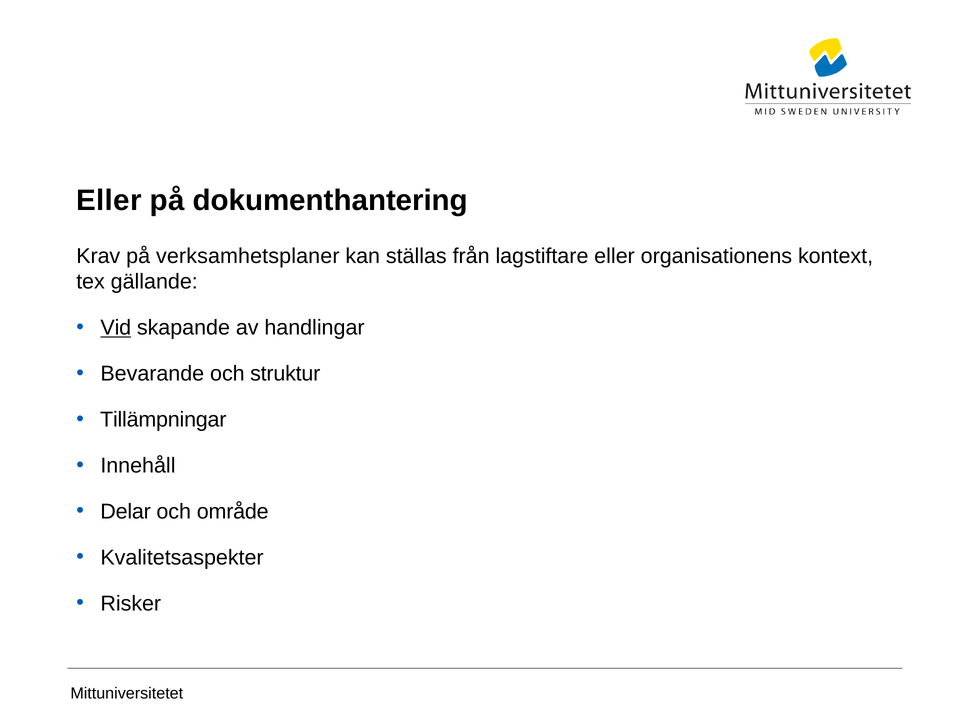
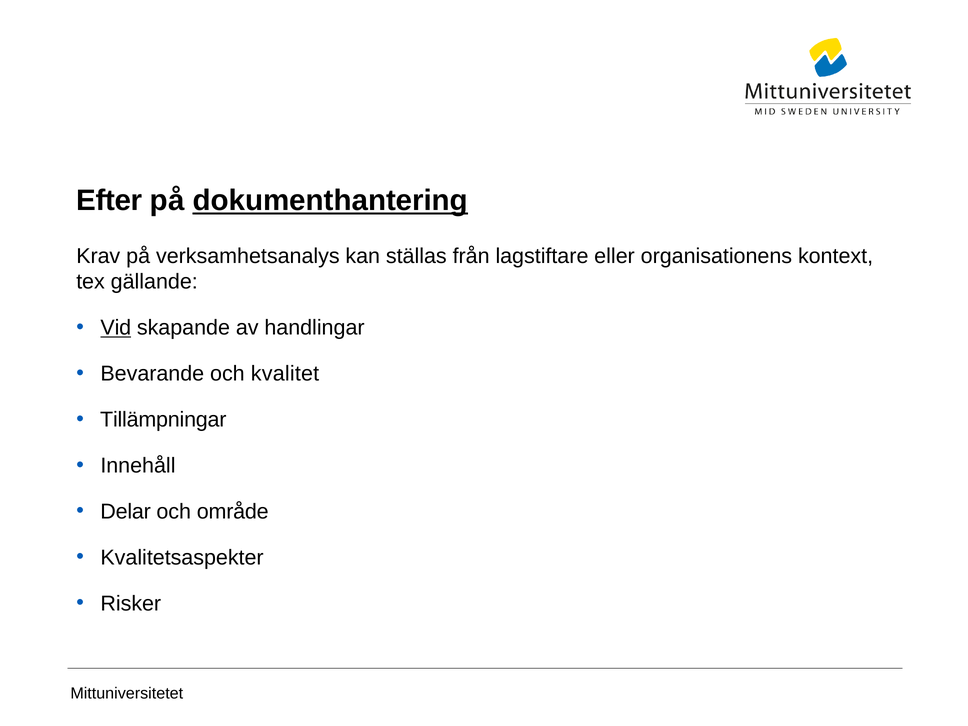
Eller: Eller -> Efter (109, 201)
dokumenthantering underline: none -> present (330, 201)
verksamhetsplaner: verksamhetsplaner -> verksamhetsanalys (248, 256)
struktur: struktur -> kvalitet (285, 374)
